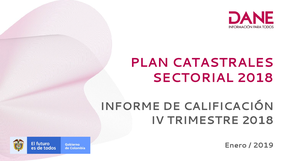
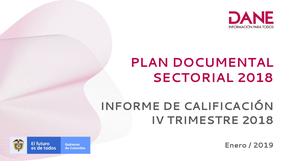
CATASTRALES: CATASTRALES -> DOCUMENTAL (223, 63)
